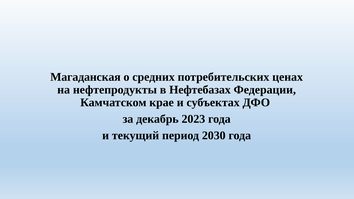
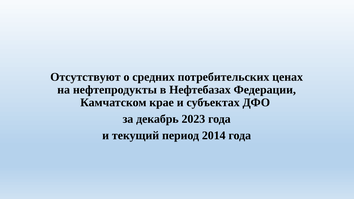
Магаданская: Магаданская -> Отсутствуют (85, 77)
2030: 2030 -> 2014 (214, 135)
